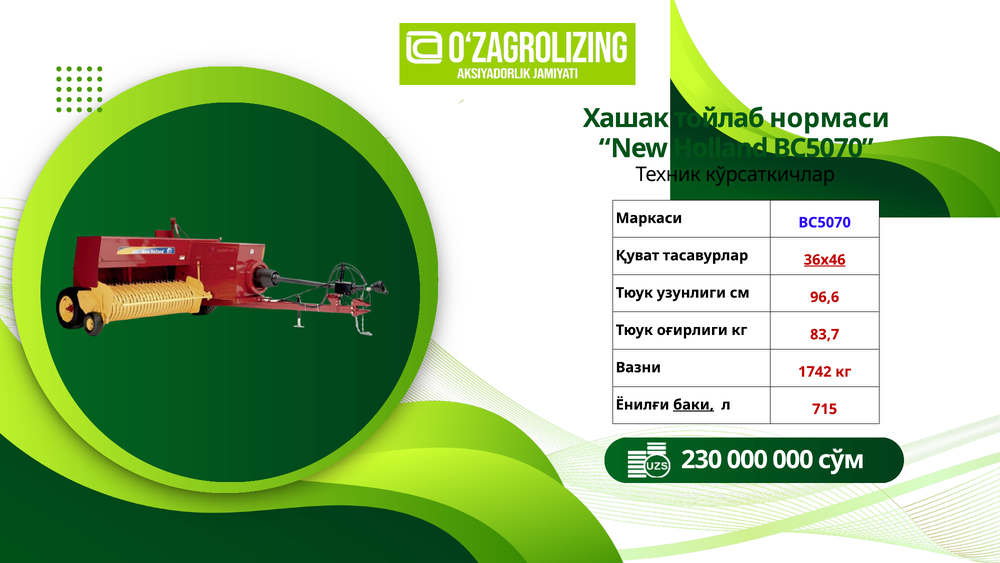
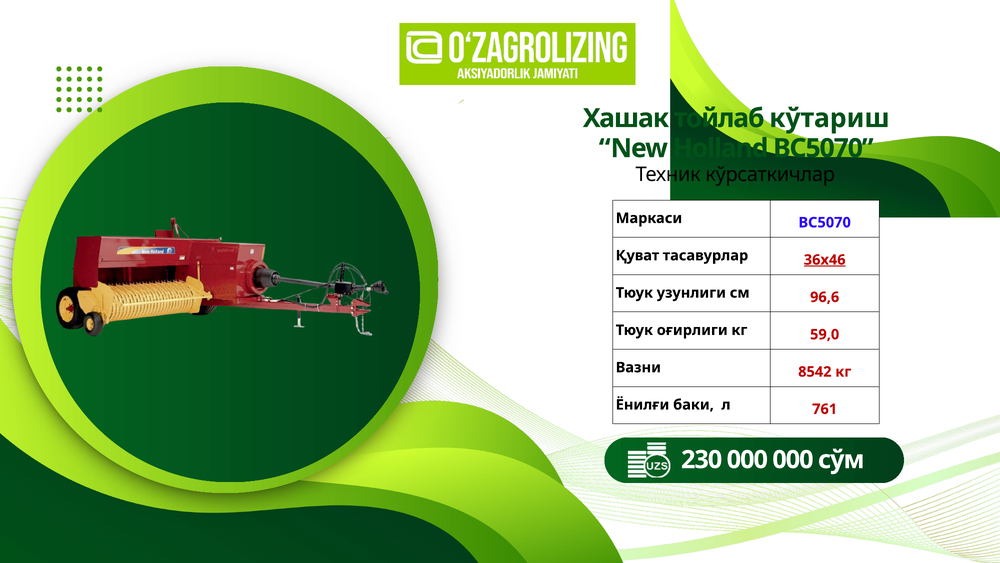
нормаси: нормаси -> кўтариш (829, 118)
83,7: 83,7 -> 59,0 (825, 334)
1742: 1742 -> 8542 (815, 372)
баки underline: present -> none (693, 404)
715: 715 -> 761 (825, 409)
